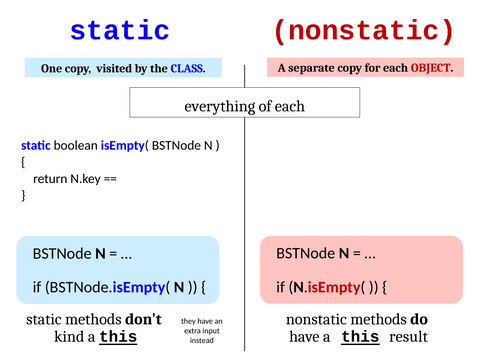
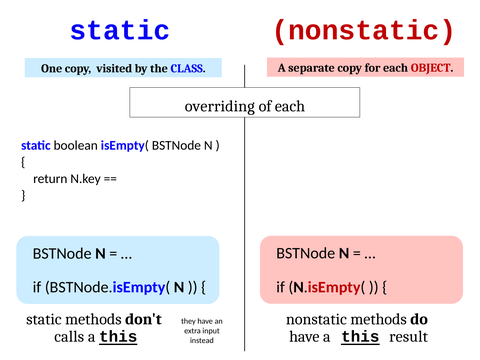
everything: everything -> overriding (220, 106)
kind: kind -> calls (69, 337)
